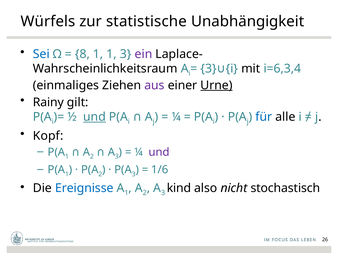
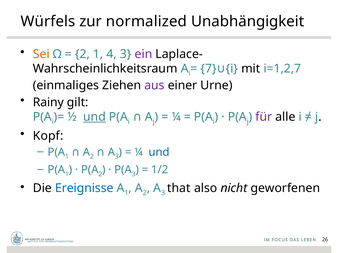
statistische: statistische -> normalized (146, 21)
Sei colour: blue -> orange (41, 54)
8: 8 -> 2 (82, 54)
1 1: 1 -> 4 (112, 54)
i=6,3,4: i=6,3,4 -> i=1,2,7 (282, 69)
3: 3 -> 7 (209, 69)
Urne underline: present -> none (216, 85)
für colour: blue -> purple (264, 117)
und colour: purple -> blue (159, 152)
1/6: 1/6 -> 1/2 (160, 170)
kind: kind -> that (179, 189)
stochastisch: stochastisch -> geworfenen (285, 189)
